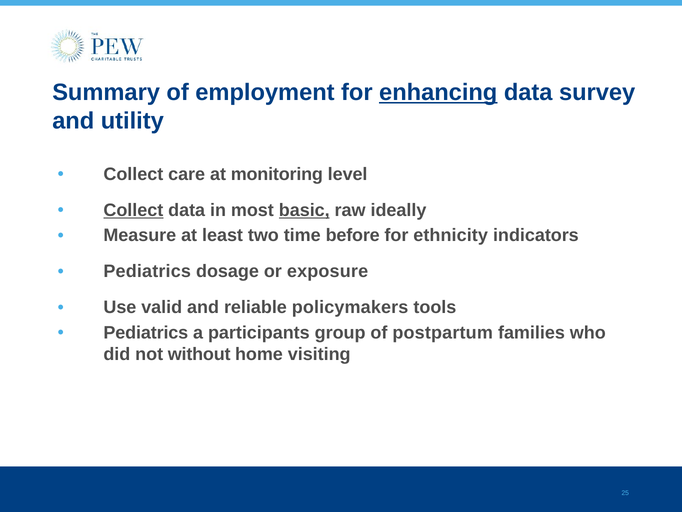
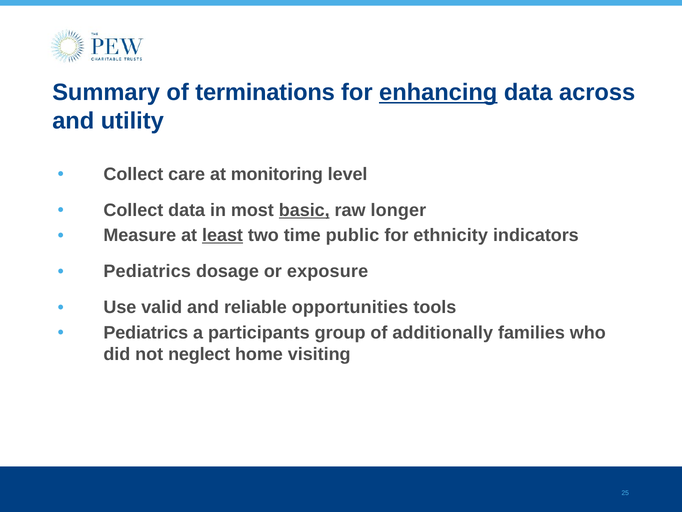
employment: employment -> terminations (265, 93)
survey: survey -> across (597, 93)
Collect underline: present -> none (133, 210)
ideally: ideally -> longer (398, 210)
least underline: none -> present (223, 235)
before: before -> public (353, 235)
policymakers: policymakers -> opportunities (350, 307)
postpartum: postpartum -> additionally (443, 332)
without: without -> neglect (199, 354)
